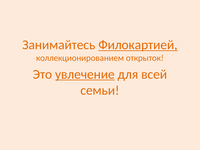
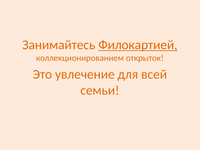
увлечение underline: present -> none (85, 74)
